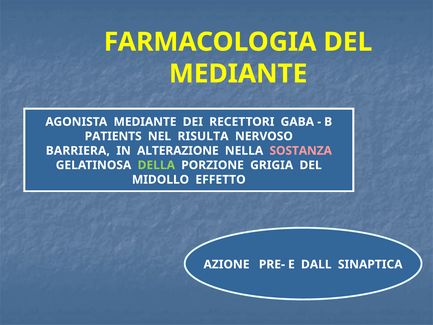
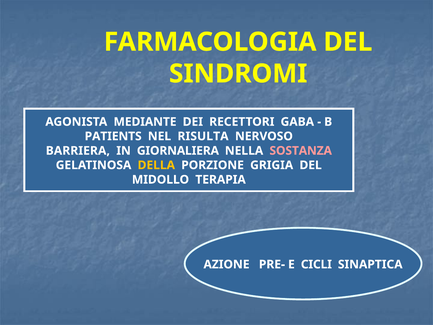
MEDIANTE: MEDIANTE -> SINDROMI (238, 74)
ALTERAZIONE: ALTERAZIONE -> GIORNALIERA (178, 151)
DELLA colour: light green -> yellow (156, 165)
EFFETTO: EFFETTO -> TERAPIA (221, 179)
DALL: DALL -> CICLI (316, 264)
